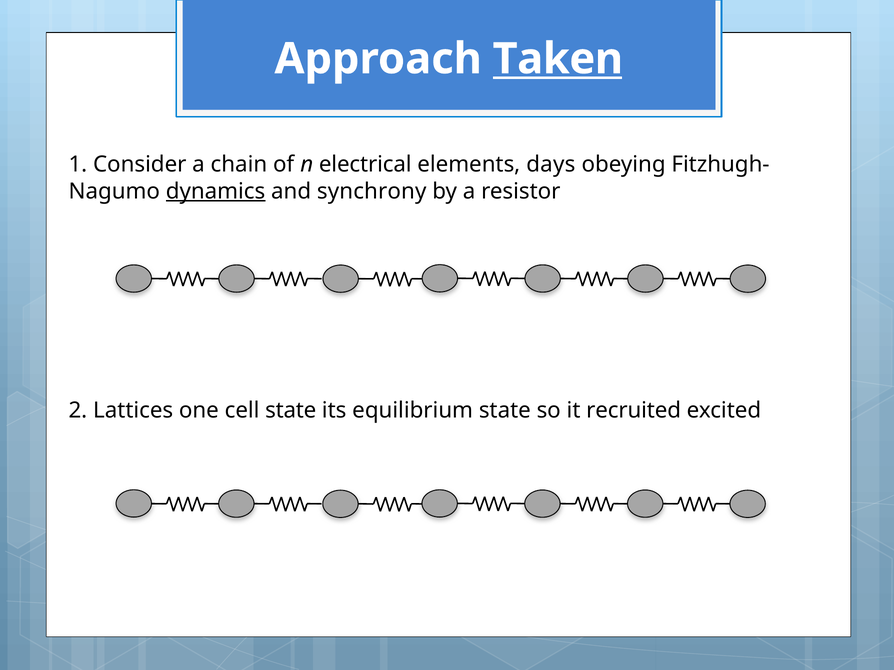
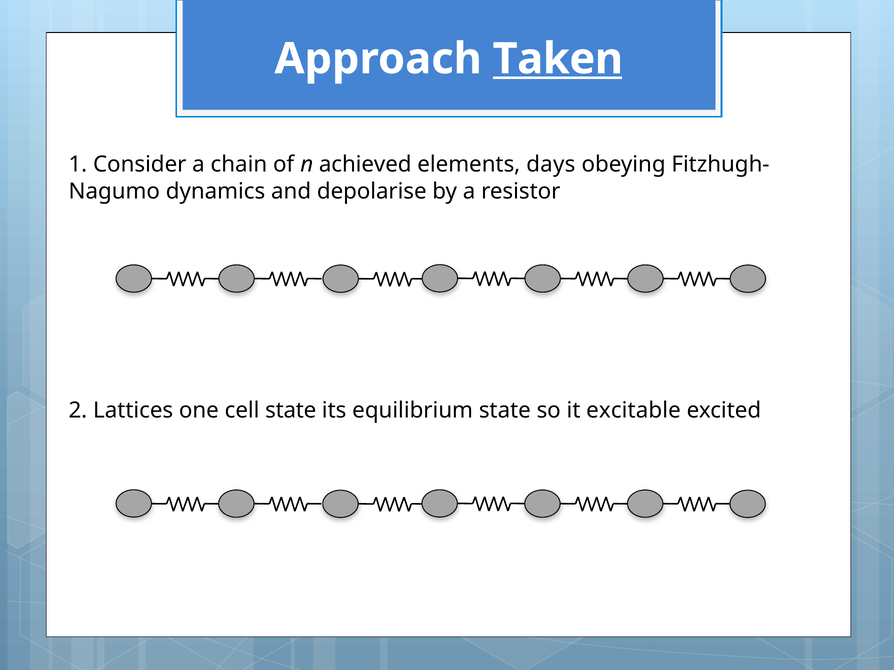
electrical: electrical -> achieved (365, 164)
dynamics underline: present -> none (216, 191)
synchrony: synchrony -> depolarise (372, 191)
recruited: recruited -> excitable (634, 411)
